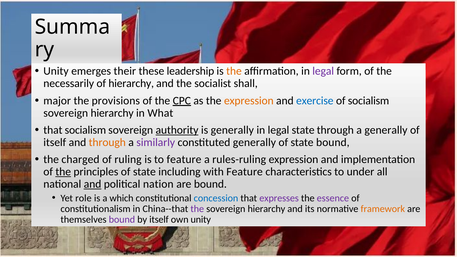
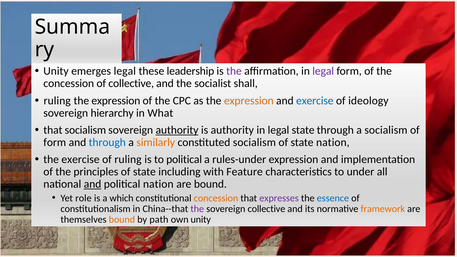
emerges their: their -> legal (125, 71)
the colour: orange -> purple (234, 71)
necessarily: necessarily -> concession (69, 84)
of hierarchy: hierarchy -> collective (131, 84)
major: major -> ruling (57, 101)
provisions: provisions -> expression (116, 101)
CPC underline: present -> none (182, 101)
of socialism: socialism -> ideology (368, 101)
is generally: generally -> authority (232, 130)
a generally: generally -> socialism (386, 130)
itself: itself -> form (55, 142)
through colour: orange -> blue (107, 142)
similarly colour: purple -> orange (156, 142)
constituted generally: generally -> socialism (254, 142)
state bound: bound -> nation (333, 142)
the charged: charged -> exercise (81, 159)
to feature: feature -> political (184, 159)
rules-ruling: rules-ruling -> rules-under (239, 159)
the underline: present -> none (63, 172)
concession colour: blue -> orange (216, 198)
essence colour: purple -> blue (333, 198)
hierarchy: hierarchy -> collective (266, 209)
bound colour: purple -> orange (122, 220)
by itself: itself -> path (159, 220)
